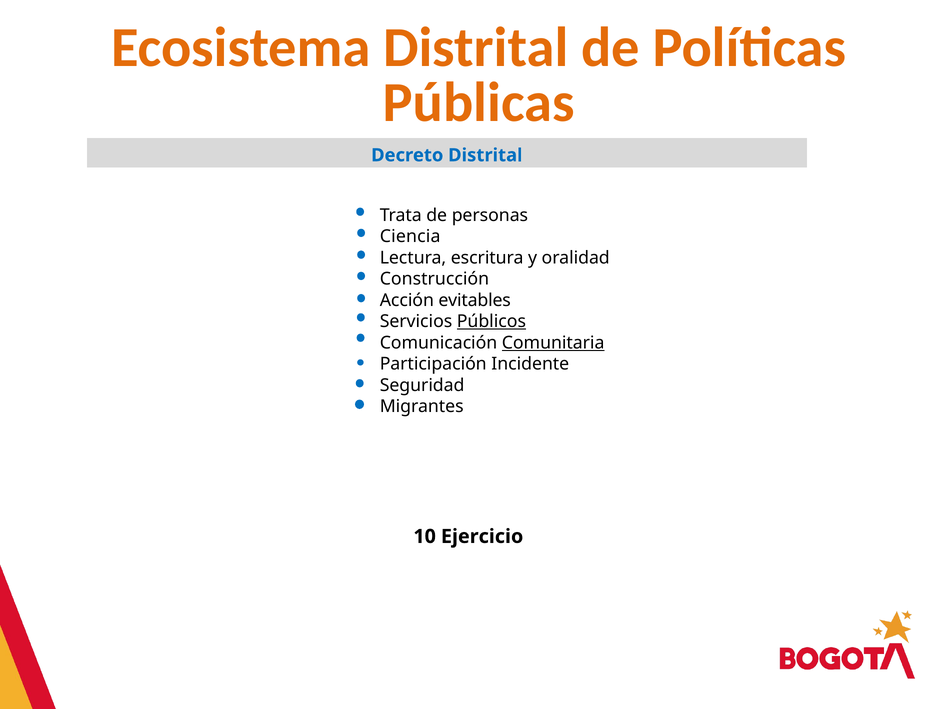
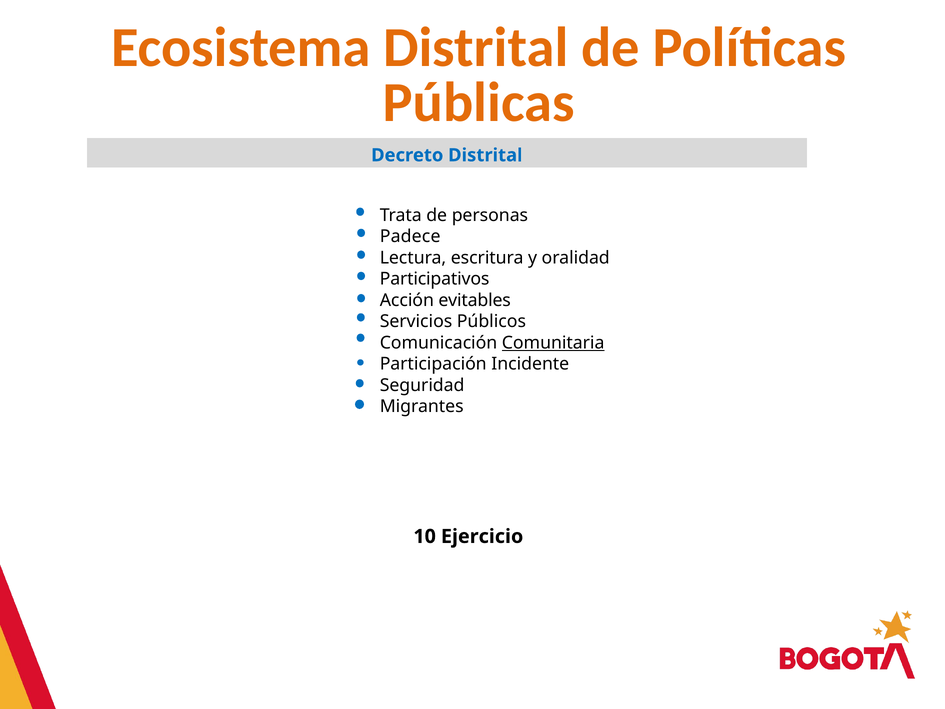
Ciencia: Ciencia -> Padece (410, 236)
Construcción: Construcción -> Participativos (435, 279)
Públicos underline: present -> none (491, 321)
